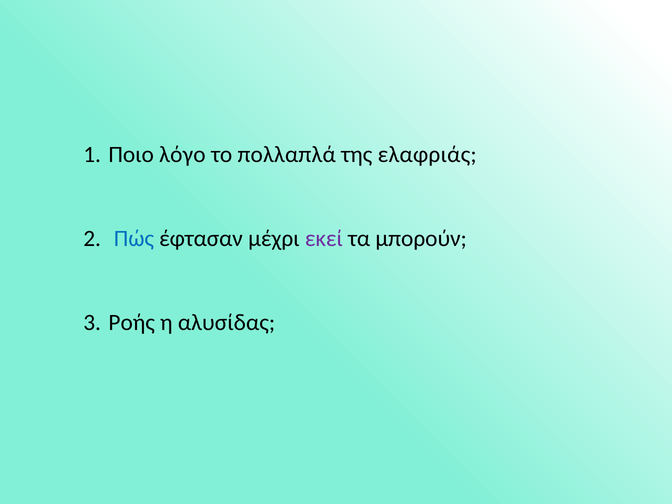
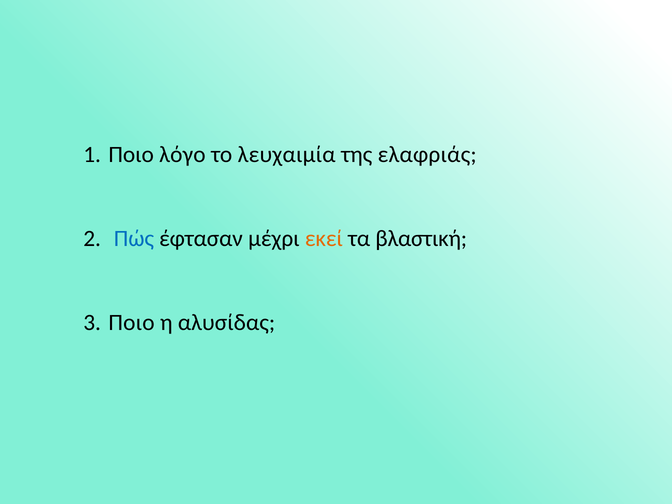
πολλαπλά: πολλαπλά -> λευχαιμία (287, 154)
εκεί colour: purple -> orange (324, 238)
μπορούν: μπορούν -> βλαστική (421, 238)
Ροής: Ροής -> Ποιο (132, 322)
